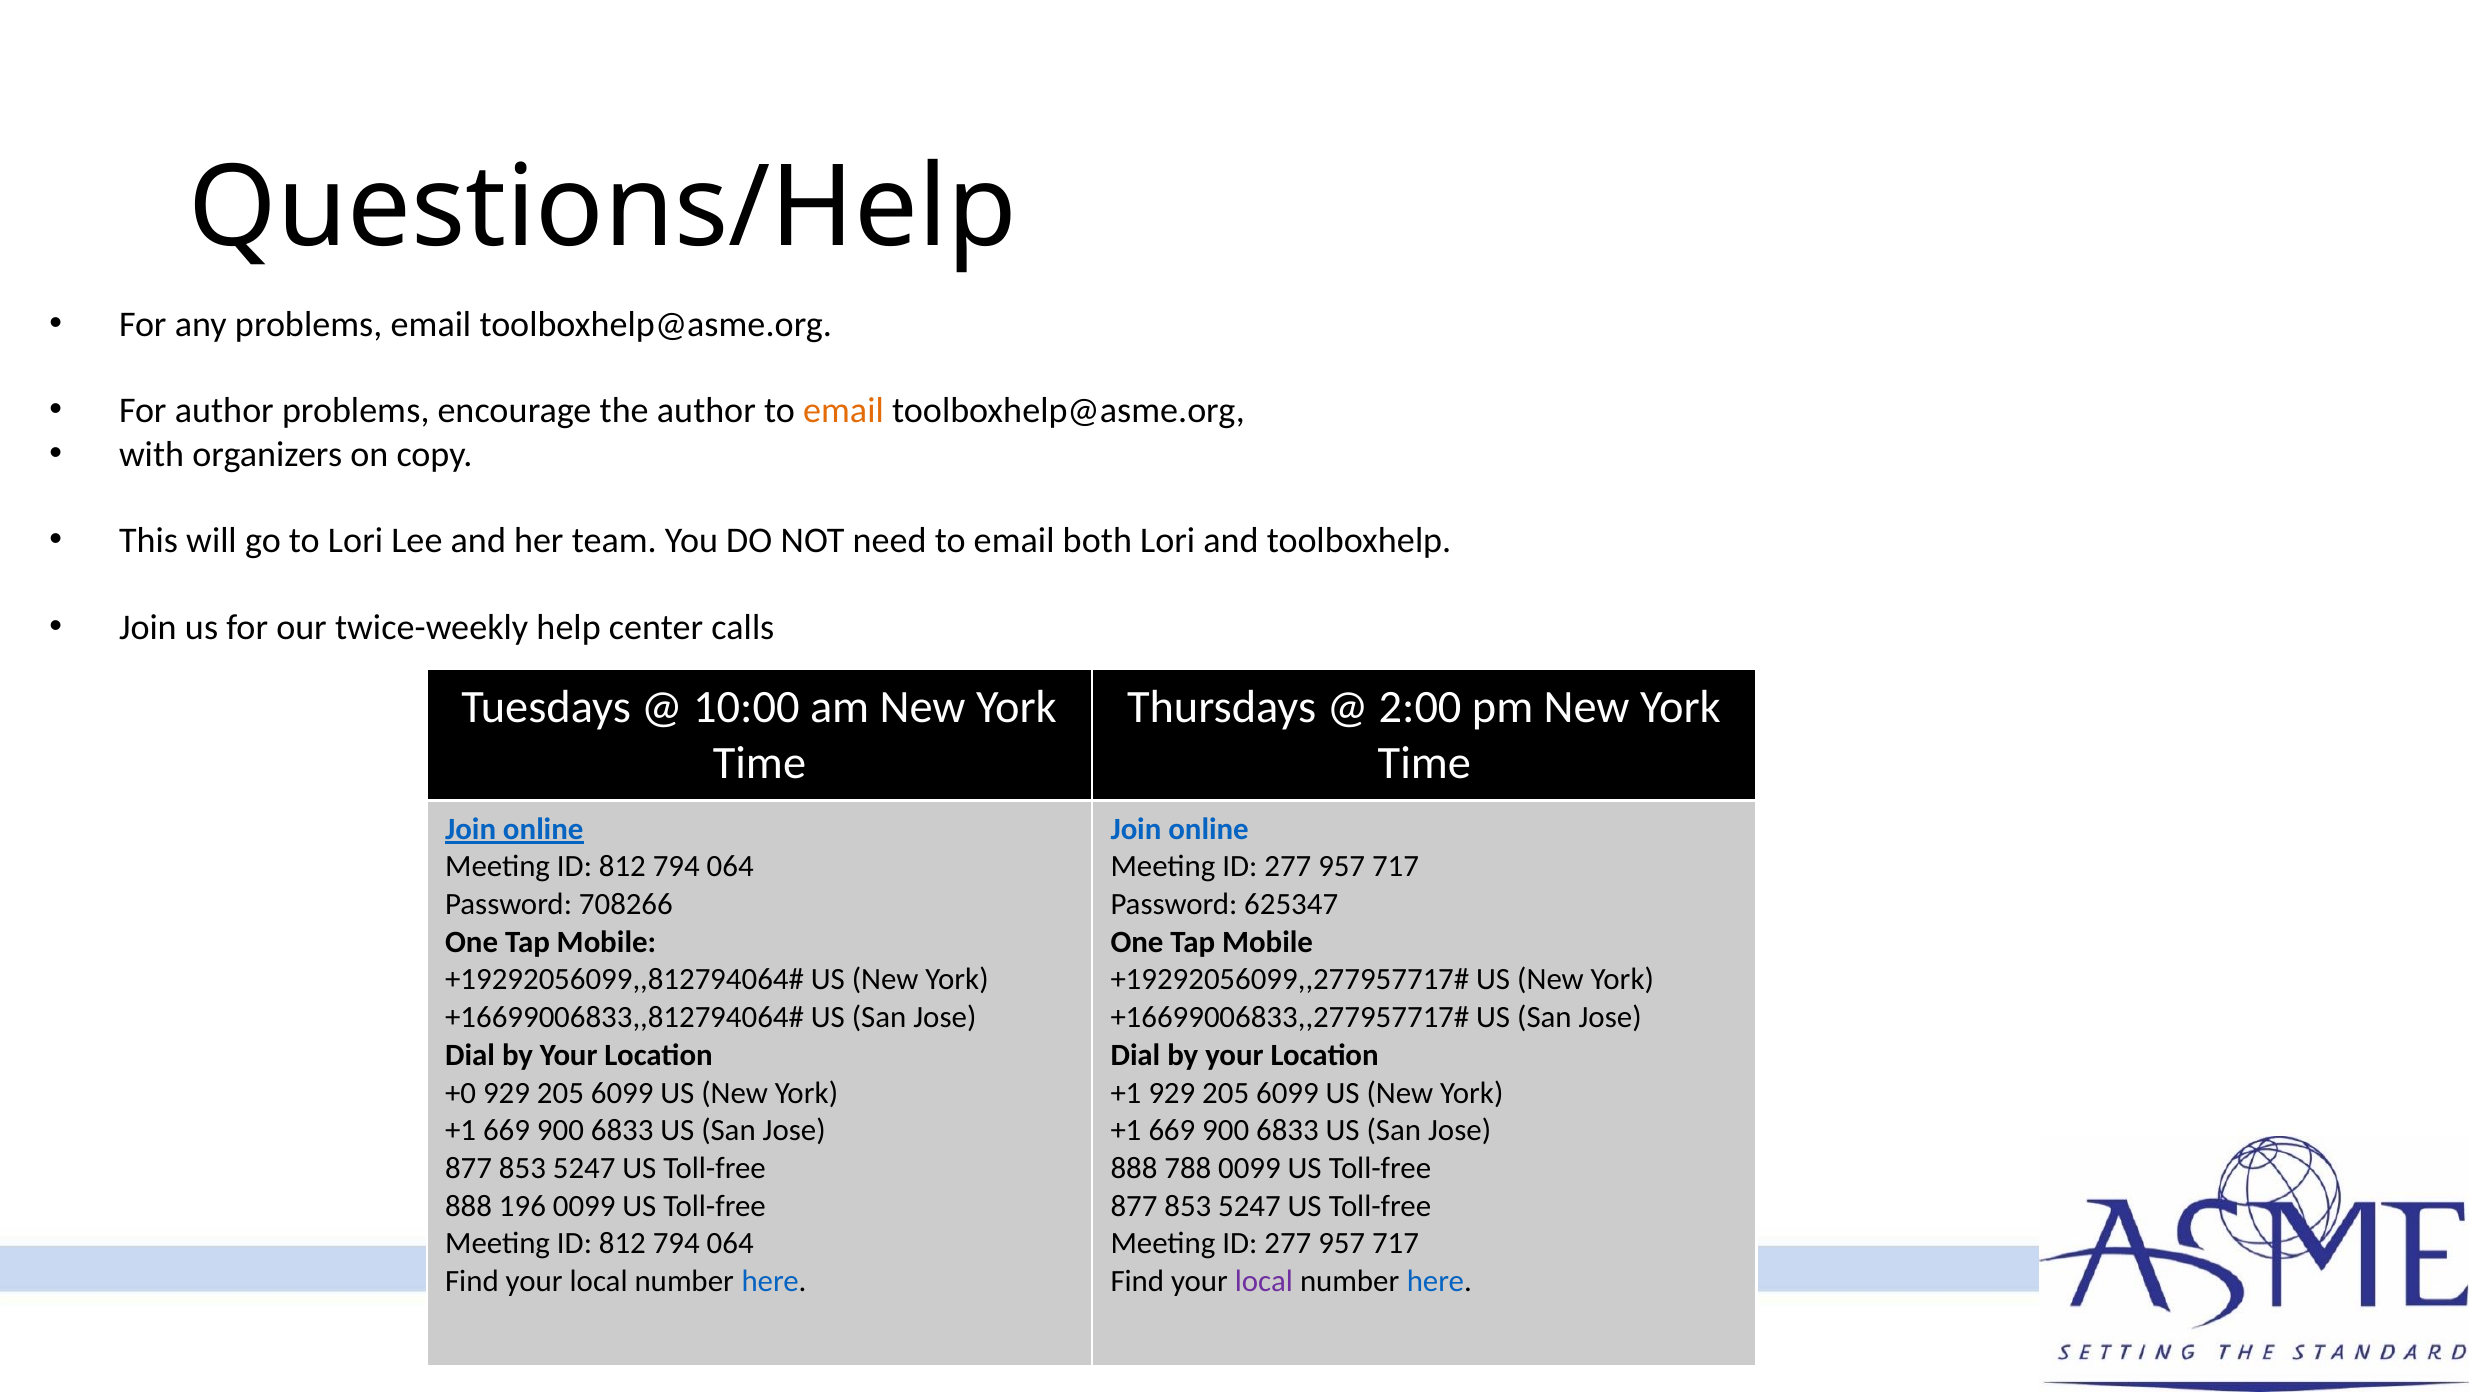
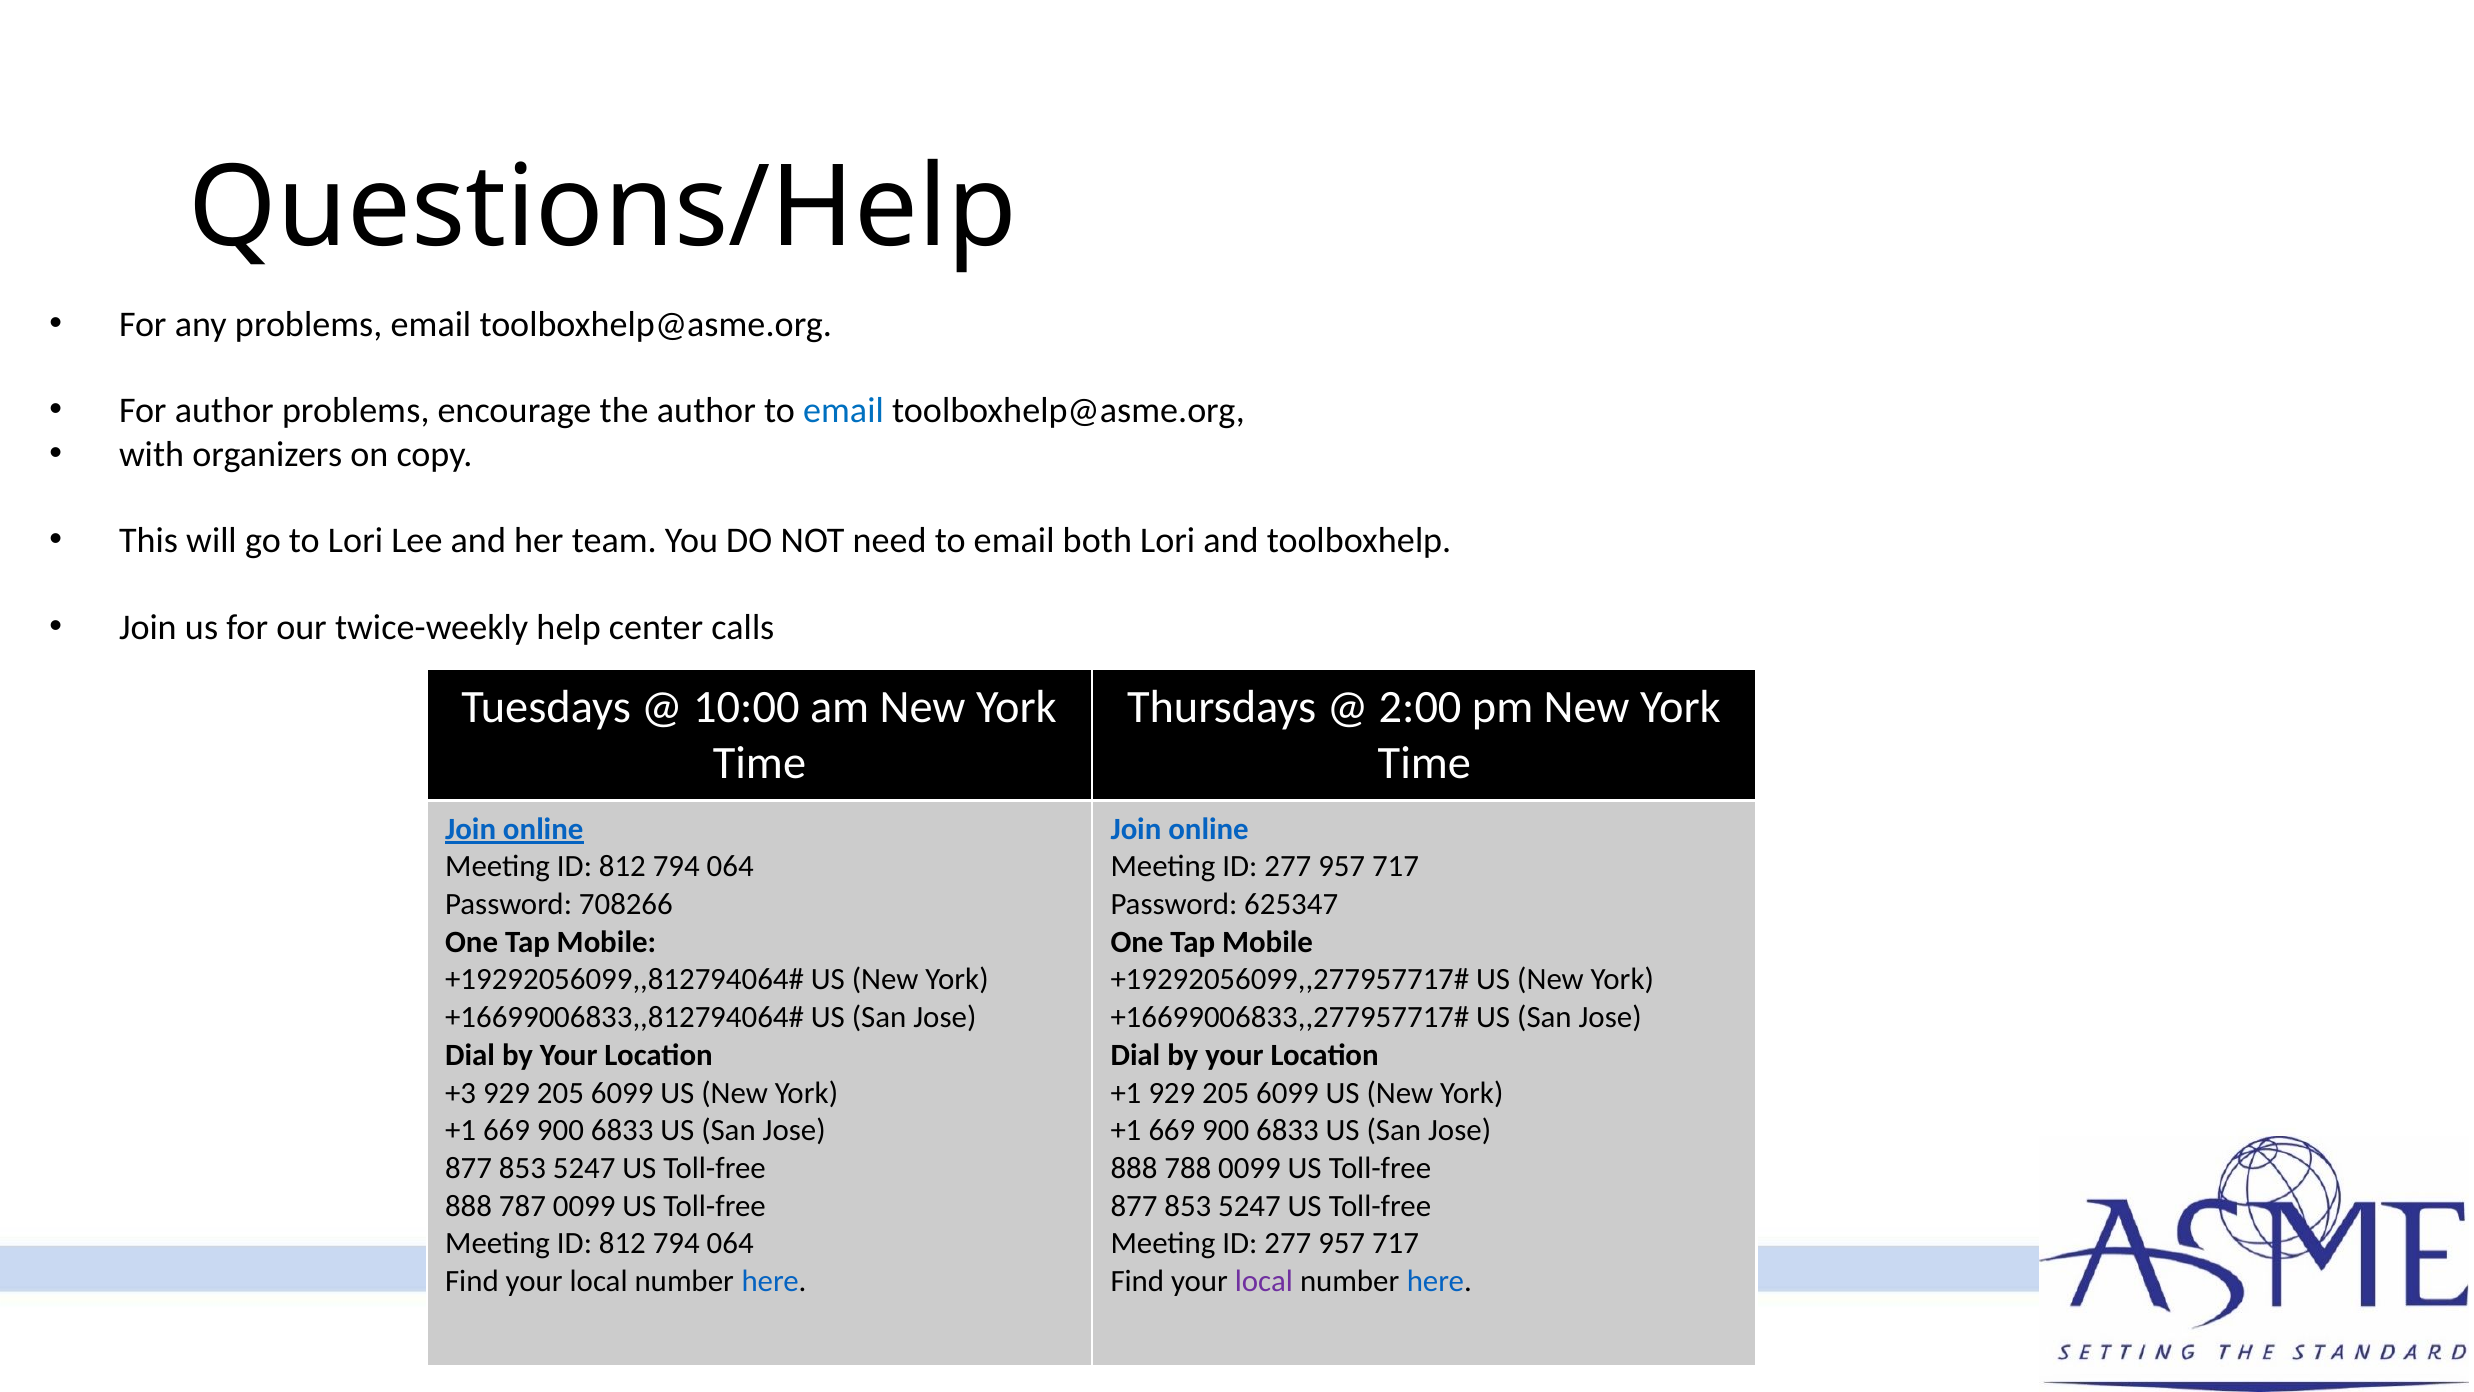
email colour: orange -> blue (843, 411)
+0: +0 -> +3 (461, 1093)
196: 196 -> 787 (522, 1206)
